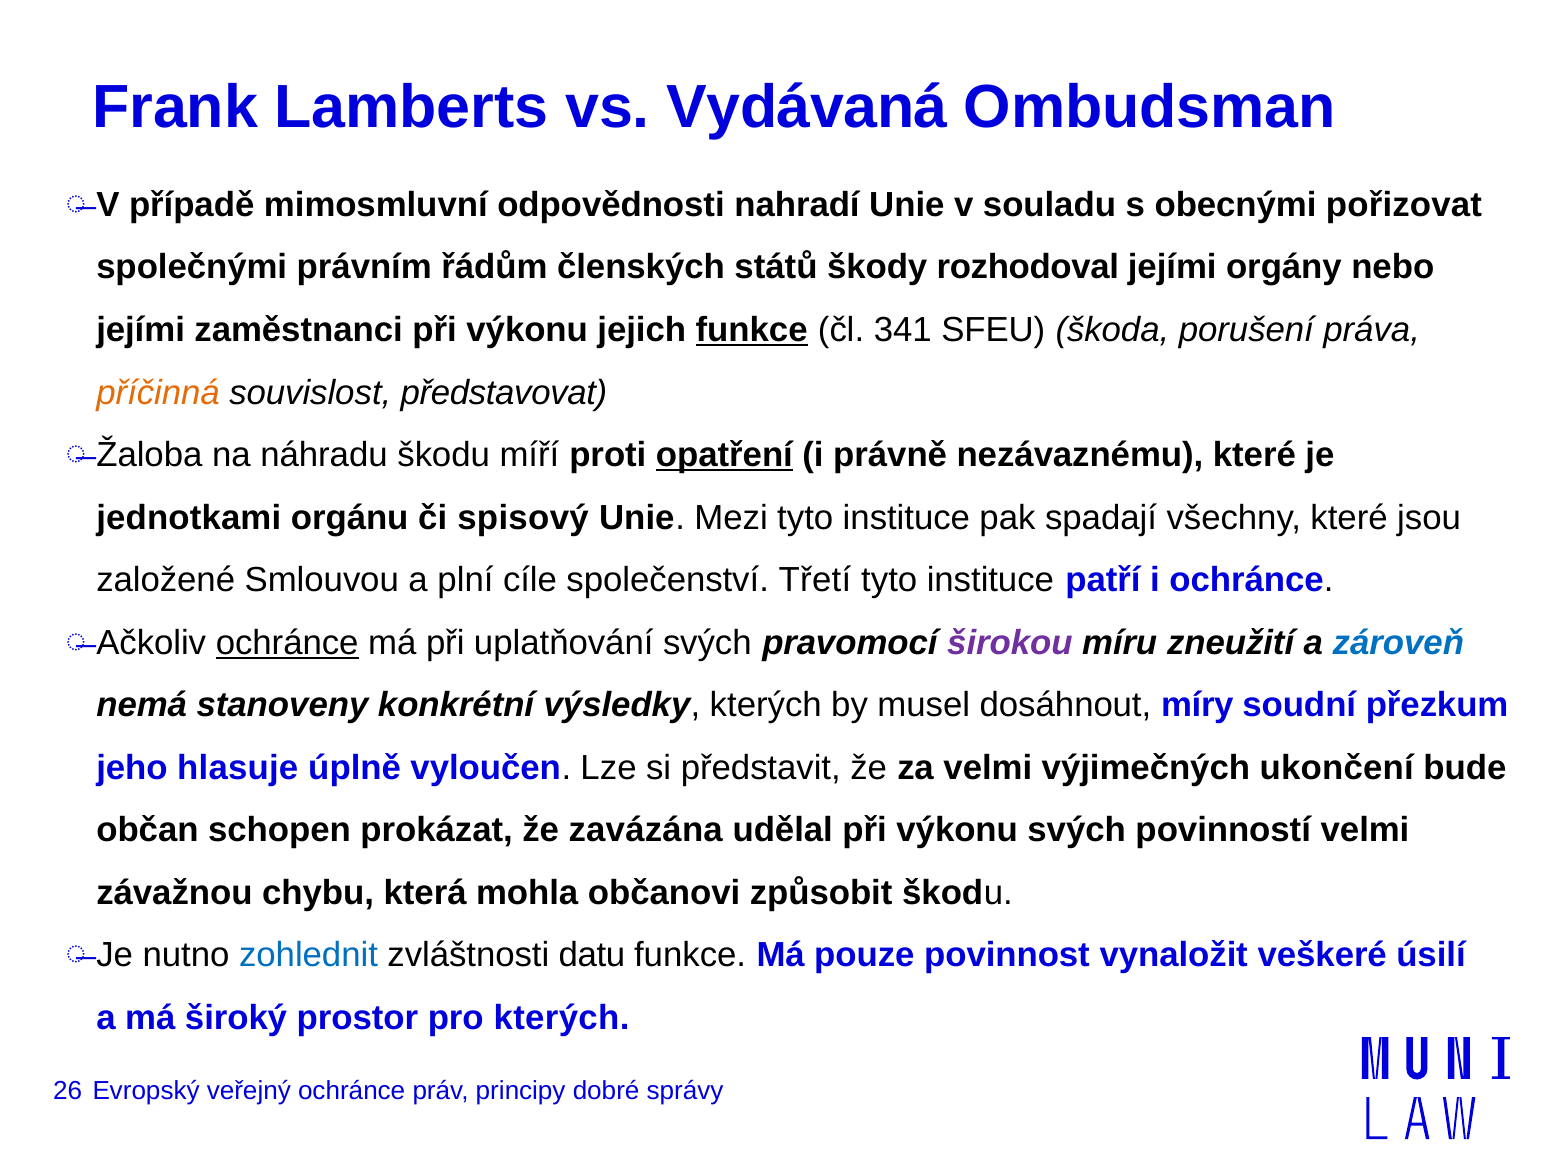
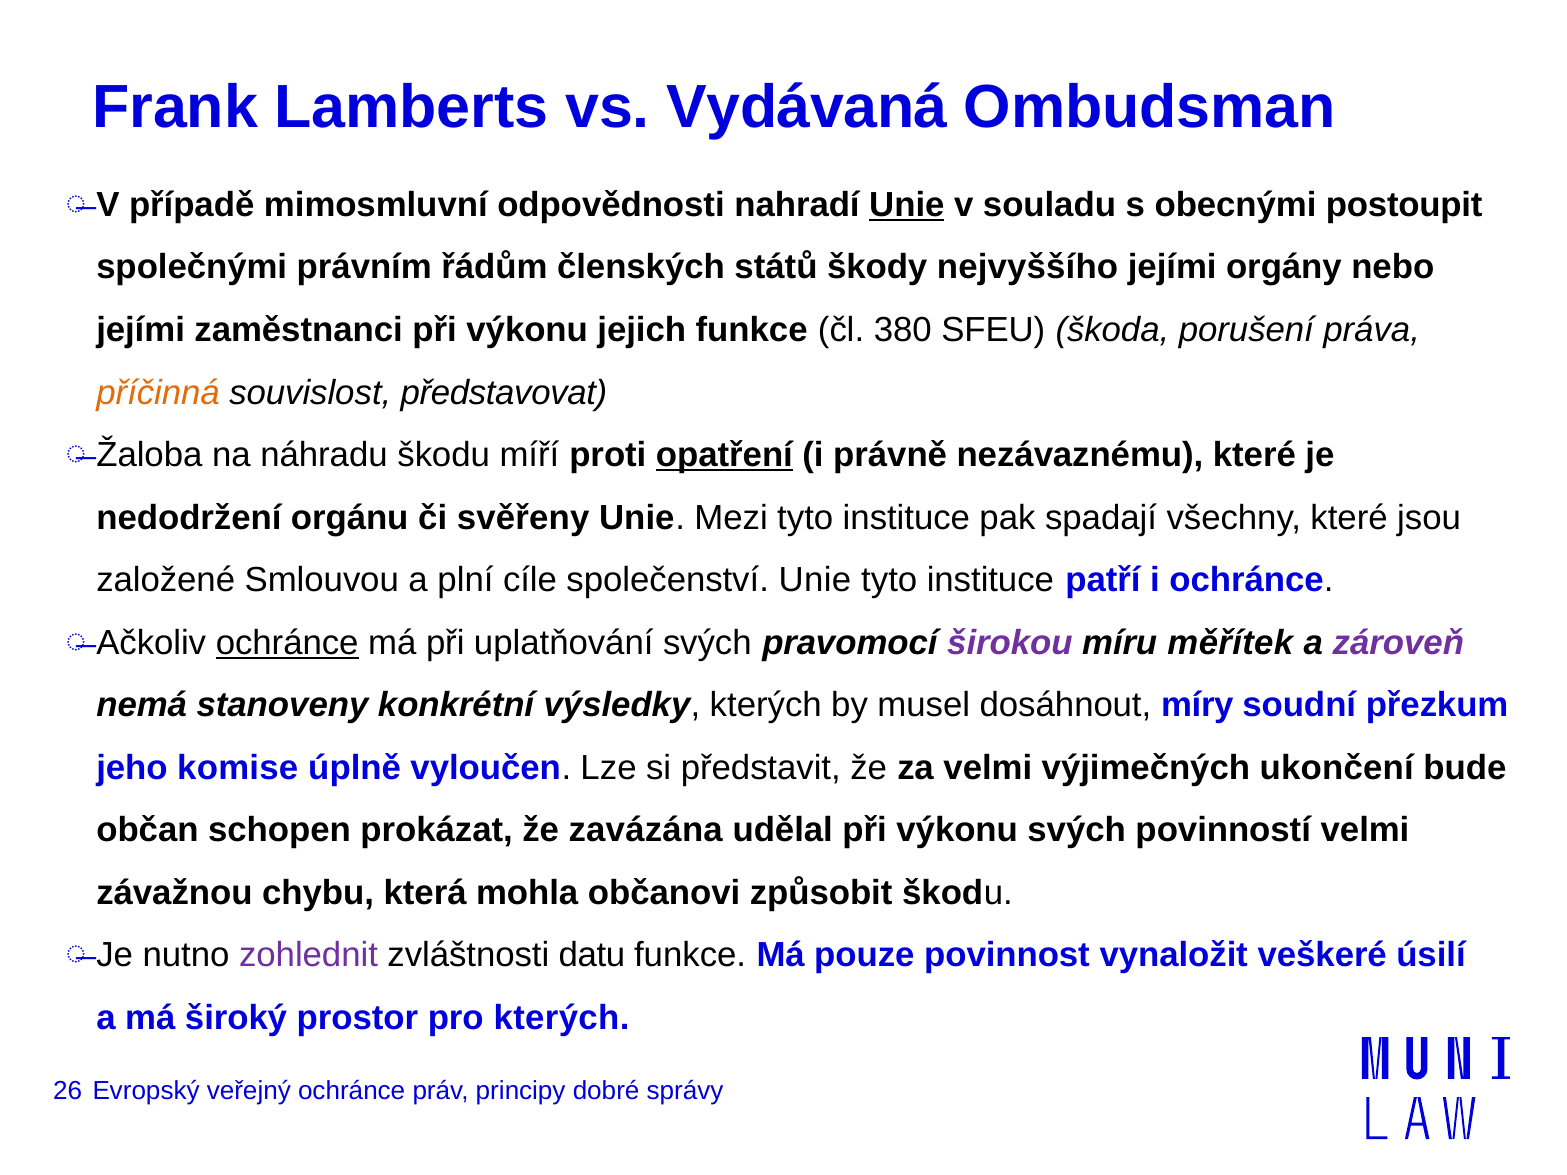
Unie underline: none -> present (907, 205)
pořizovat: pořizovat -> postoupit (1404, 205)
rozhodoval: rozhodoval -> nejvyššího (1028, 268)
funkce underline: present -> none (752, 330)
341: 341 -> 380 (903, 330)
jednotkami: jednotkami -> nedodržení (189, 518)
spisový: spisový -> svěřeny (523, 518)
společenství Třetí: Třetí -> Unie (815, 580)
zneužití: zneužití -> měřítek (1230, 643)
zároveň colour: blue -> purple (1398, 643)
hlasuje: hlasuje -> komise (238, 768)
zohlednit colour: blue -> purple (308, 956)
